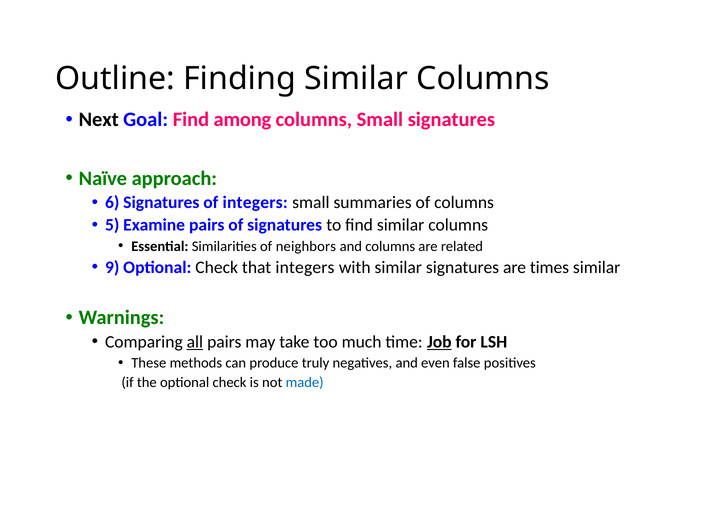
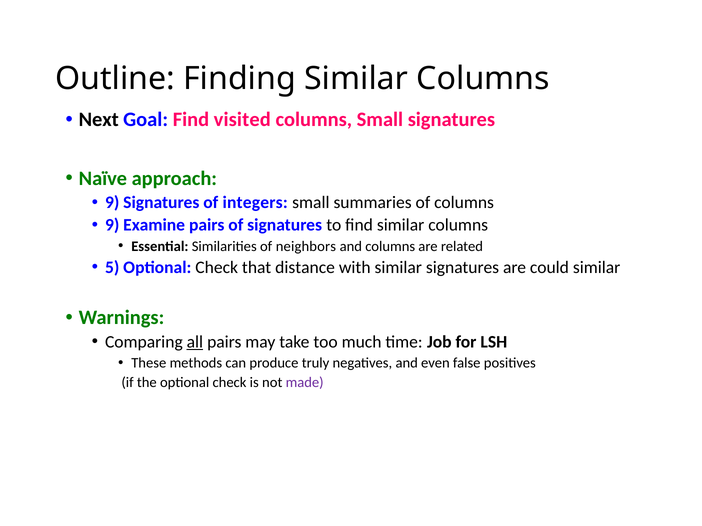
among: among -> visited (242, 120)
6: 6 -> 9 (112, 203)
5: 5 -> 9 (112, 225)
9: 9 -> 5 (112, 267)
that integers: integers -> distance (305, 267)
times: times -> could (549, 267)
Job underline: present -> none (439, 342)
made colour: blue -> purple (305, 383)
